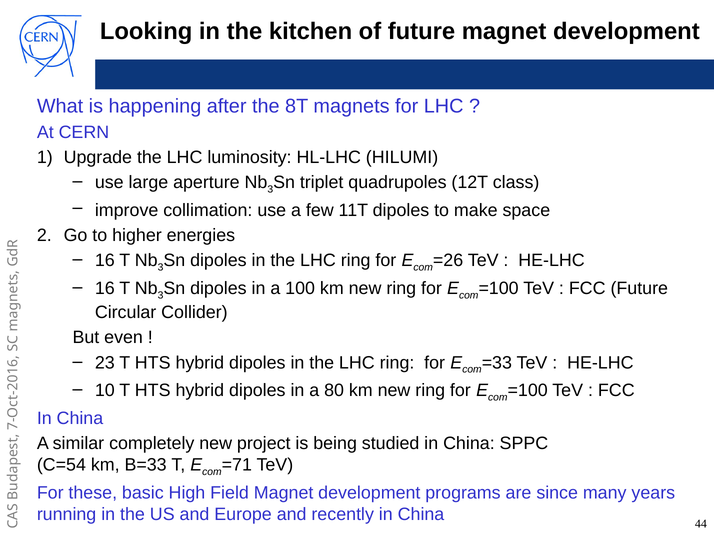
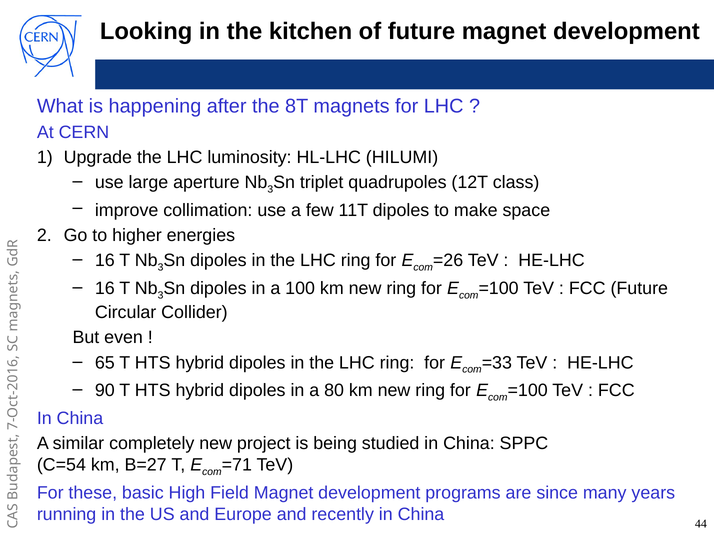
23: 23 -> 65 (105, 362)
10: 10 -> 90 (105, 390)
B=33: B=33 -> B=27 (146, 465)
